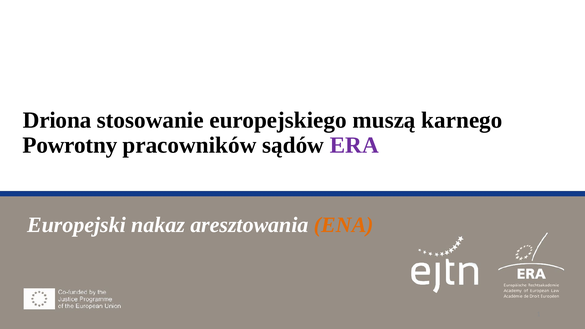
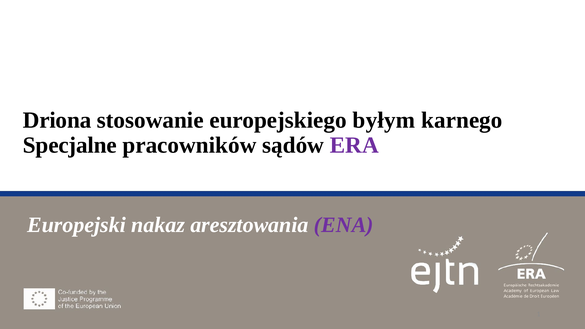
muszą: muszą -> byłym (384, 120)
Powrotny: Powrotny -> Specjalne (70, 145)
ENA colour: orange -> purple (344, 225)
